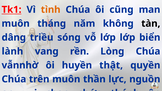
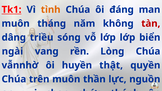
cũng: cũng -> đáng (122, 10)
tàn colour: black -> red (151, 24)
lành: lành -> ngài (12, 51)
